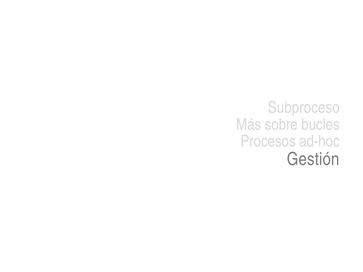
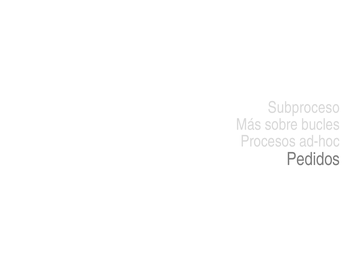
Gestión: Gestión -> Pedidos (313, 159)
